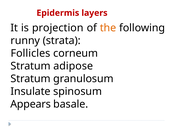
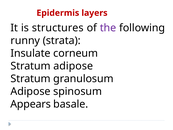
projection: projection -> structures (58, 28)
the colour: orange -> purple (108, 28)
Follicles: Follicles -> Insulate (31, 53)
Insulate: Insulate -> Adipose (31, 91)
